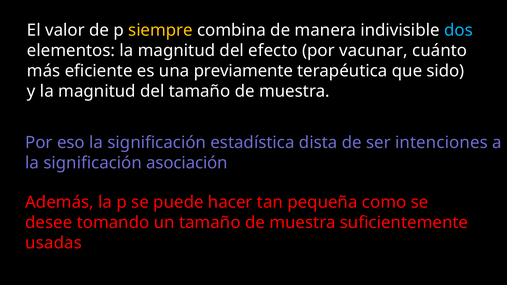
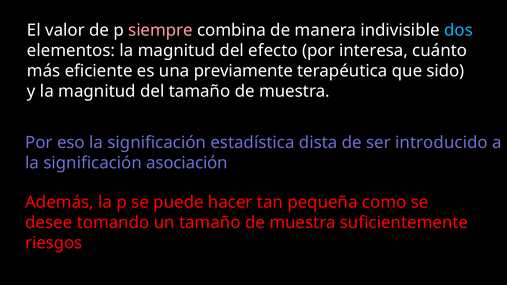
siempre colour: yellow -> pink (161, 30)
vacunar: vacunar -> interesa (374, 51)
intenciones: intenciones -> introducido (441, 143)
usadas: usadas -> riesgos (54, 243)
